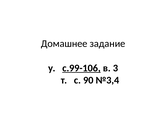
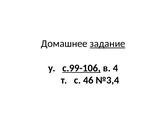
задание underline: none -> present (107, 43)
3: 3 -> 4 (115, 68)
90: 90 -> 46 (88, 80)
